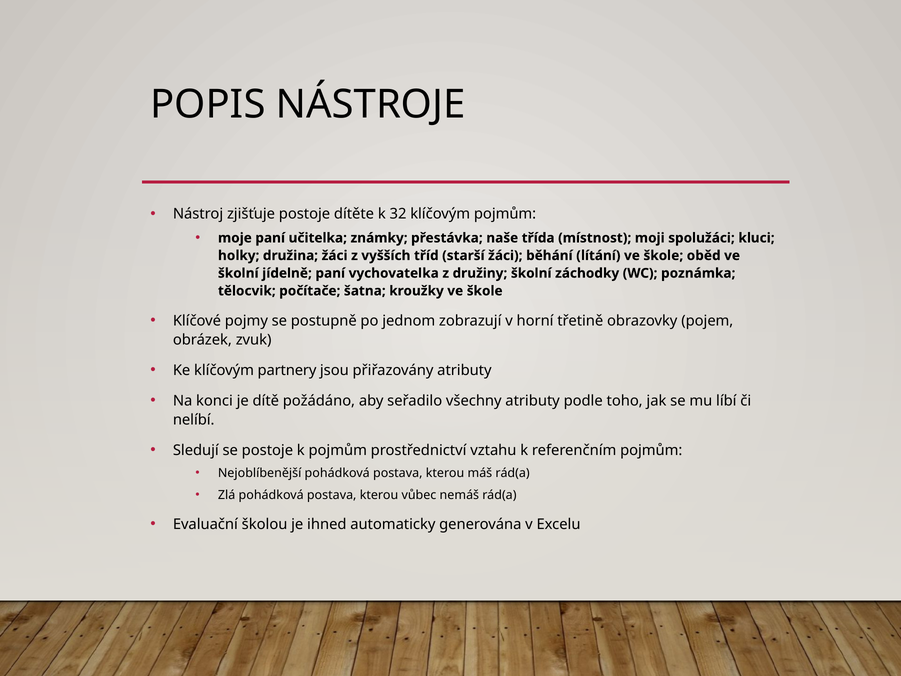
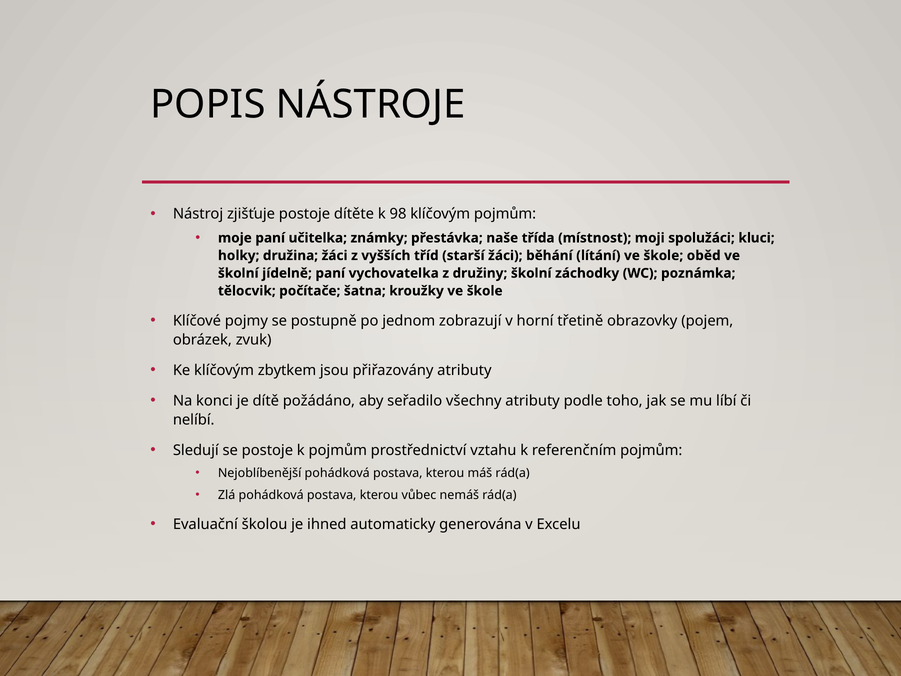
32: 32 -> 98 (398, 214)
partnery: partnery -> zbytkem (287, 370)
